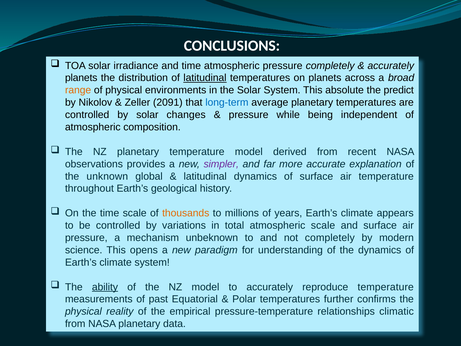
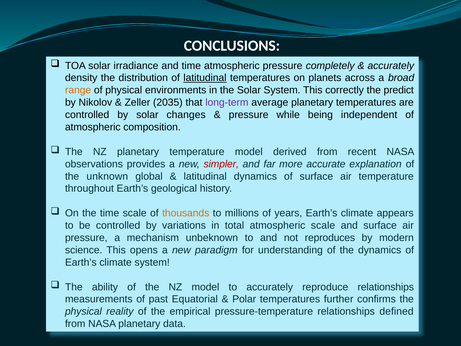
planets: planets -> density (81, 78)
absolute: absolute -> correctly (345, 90)
2091: 2091 -> 2035 (168, 102)
long-term colour: blue -> purple (227, 102)
simpler colour: purple -> red (221, 164)
not completely: completely -> reproduces (330, 238)
ability underline: present -> none (105, 287)
reproduce temperature: temperature -> relationships (386, 287)
climatic: climatic -> defined (397, 311)
